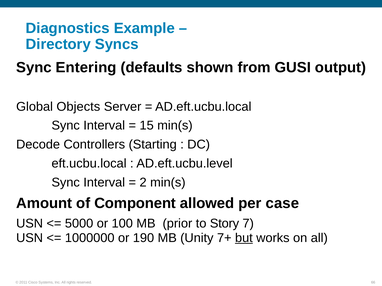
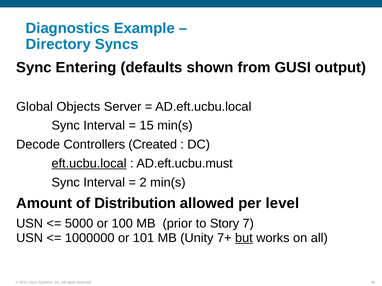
Starting: Starting -> Created (153, 145)
eft.ucbu.local underline: none -> present (89, 164)
AD.eft.ucbu.level: AD.eft.ucbu.level -> AD.eft.ucbu.must (185, 164)
Component: Component -> Distribution (135, 204)
case: case -> level (282, 204)
190: 190 -> 101 (144, 238)
